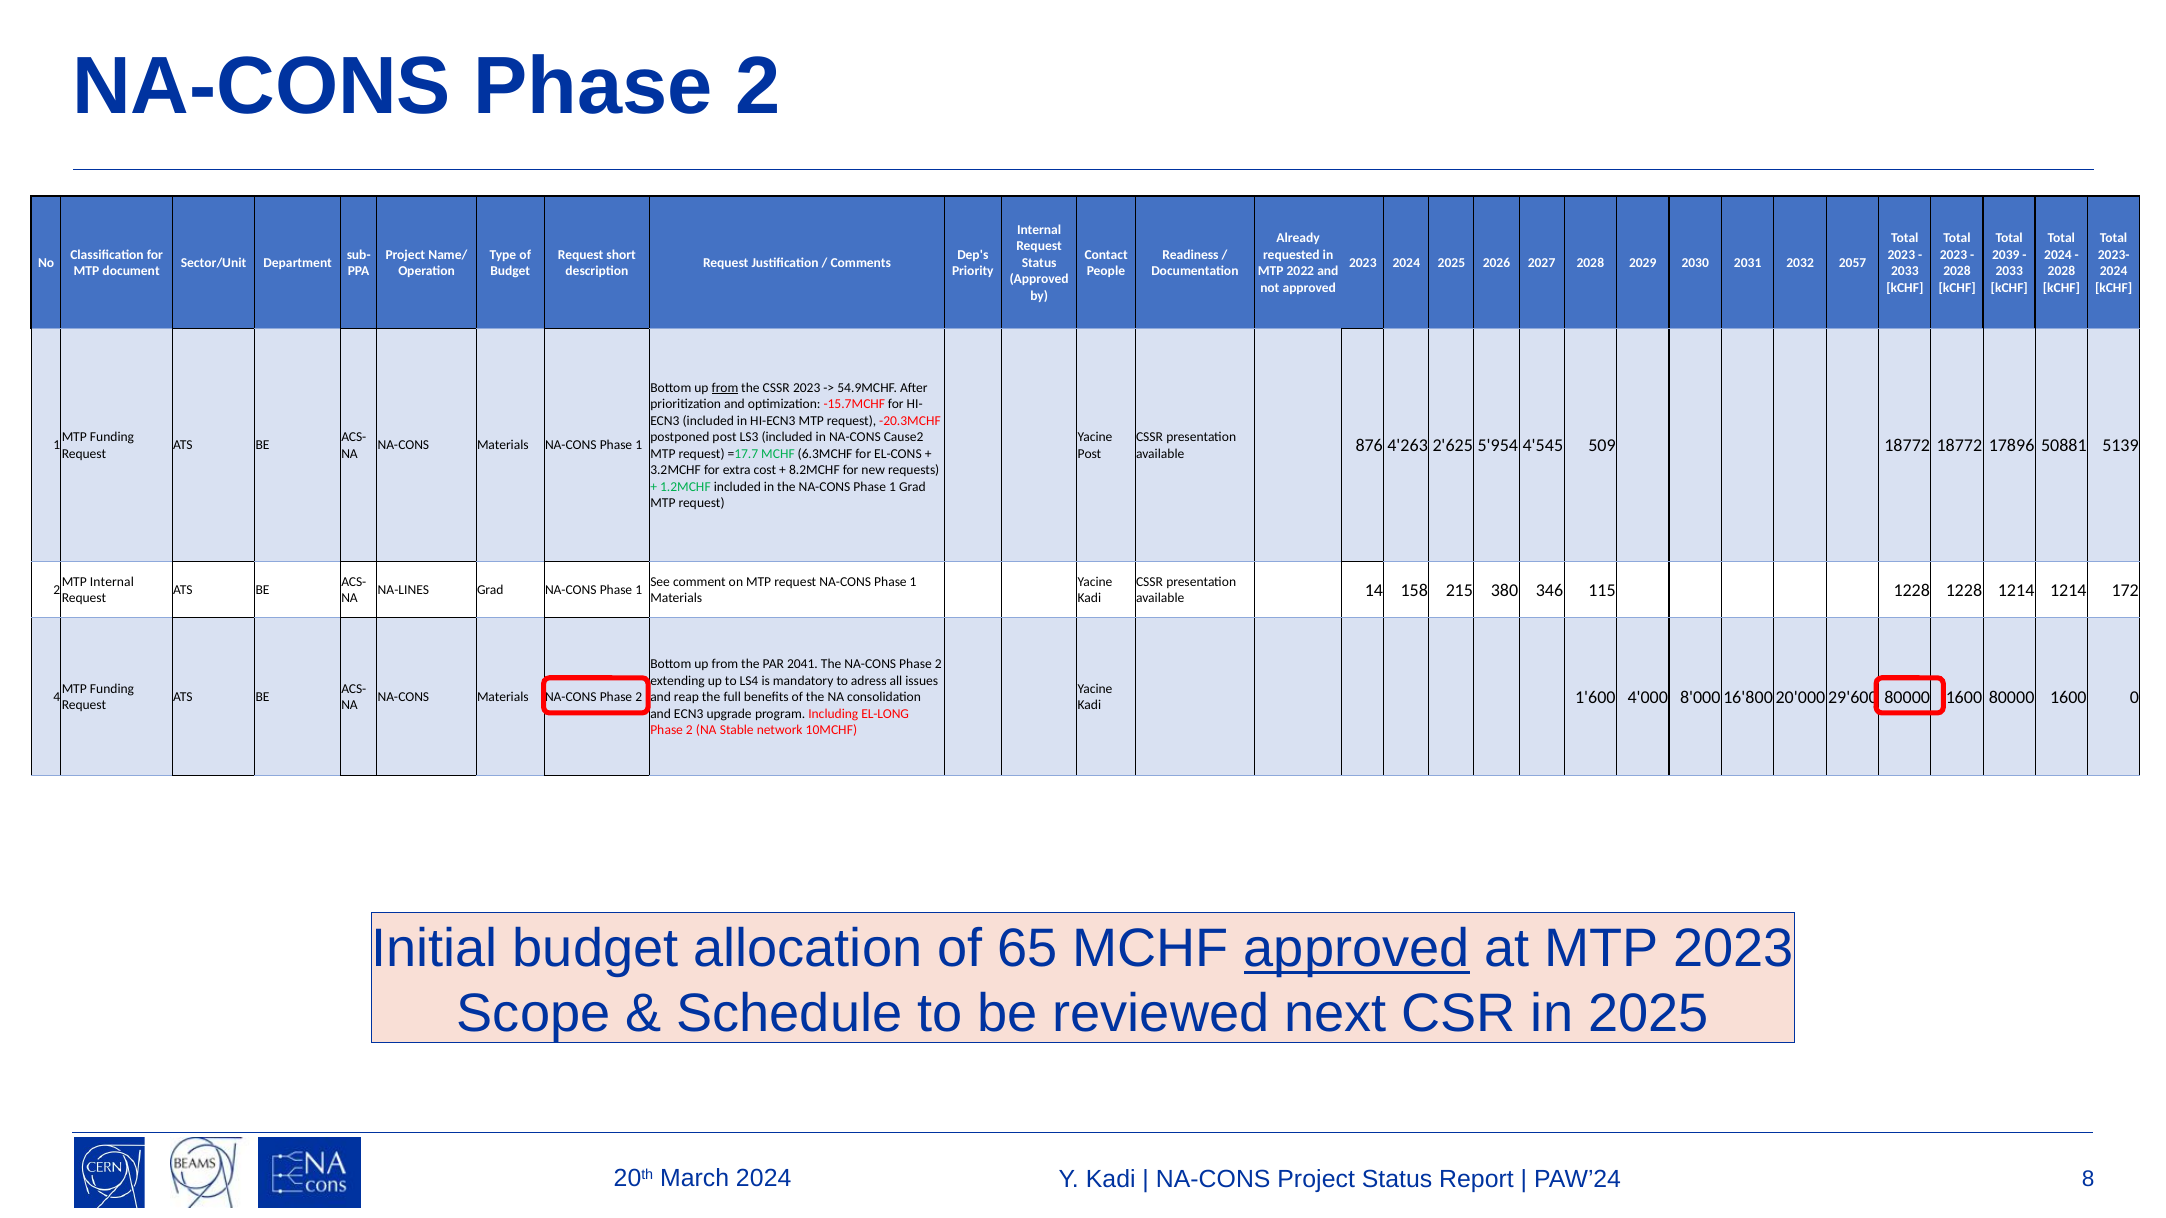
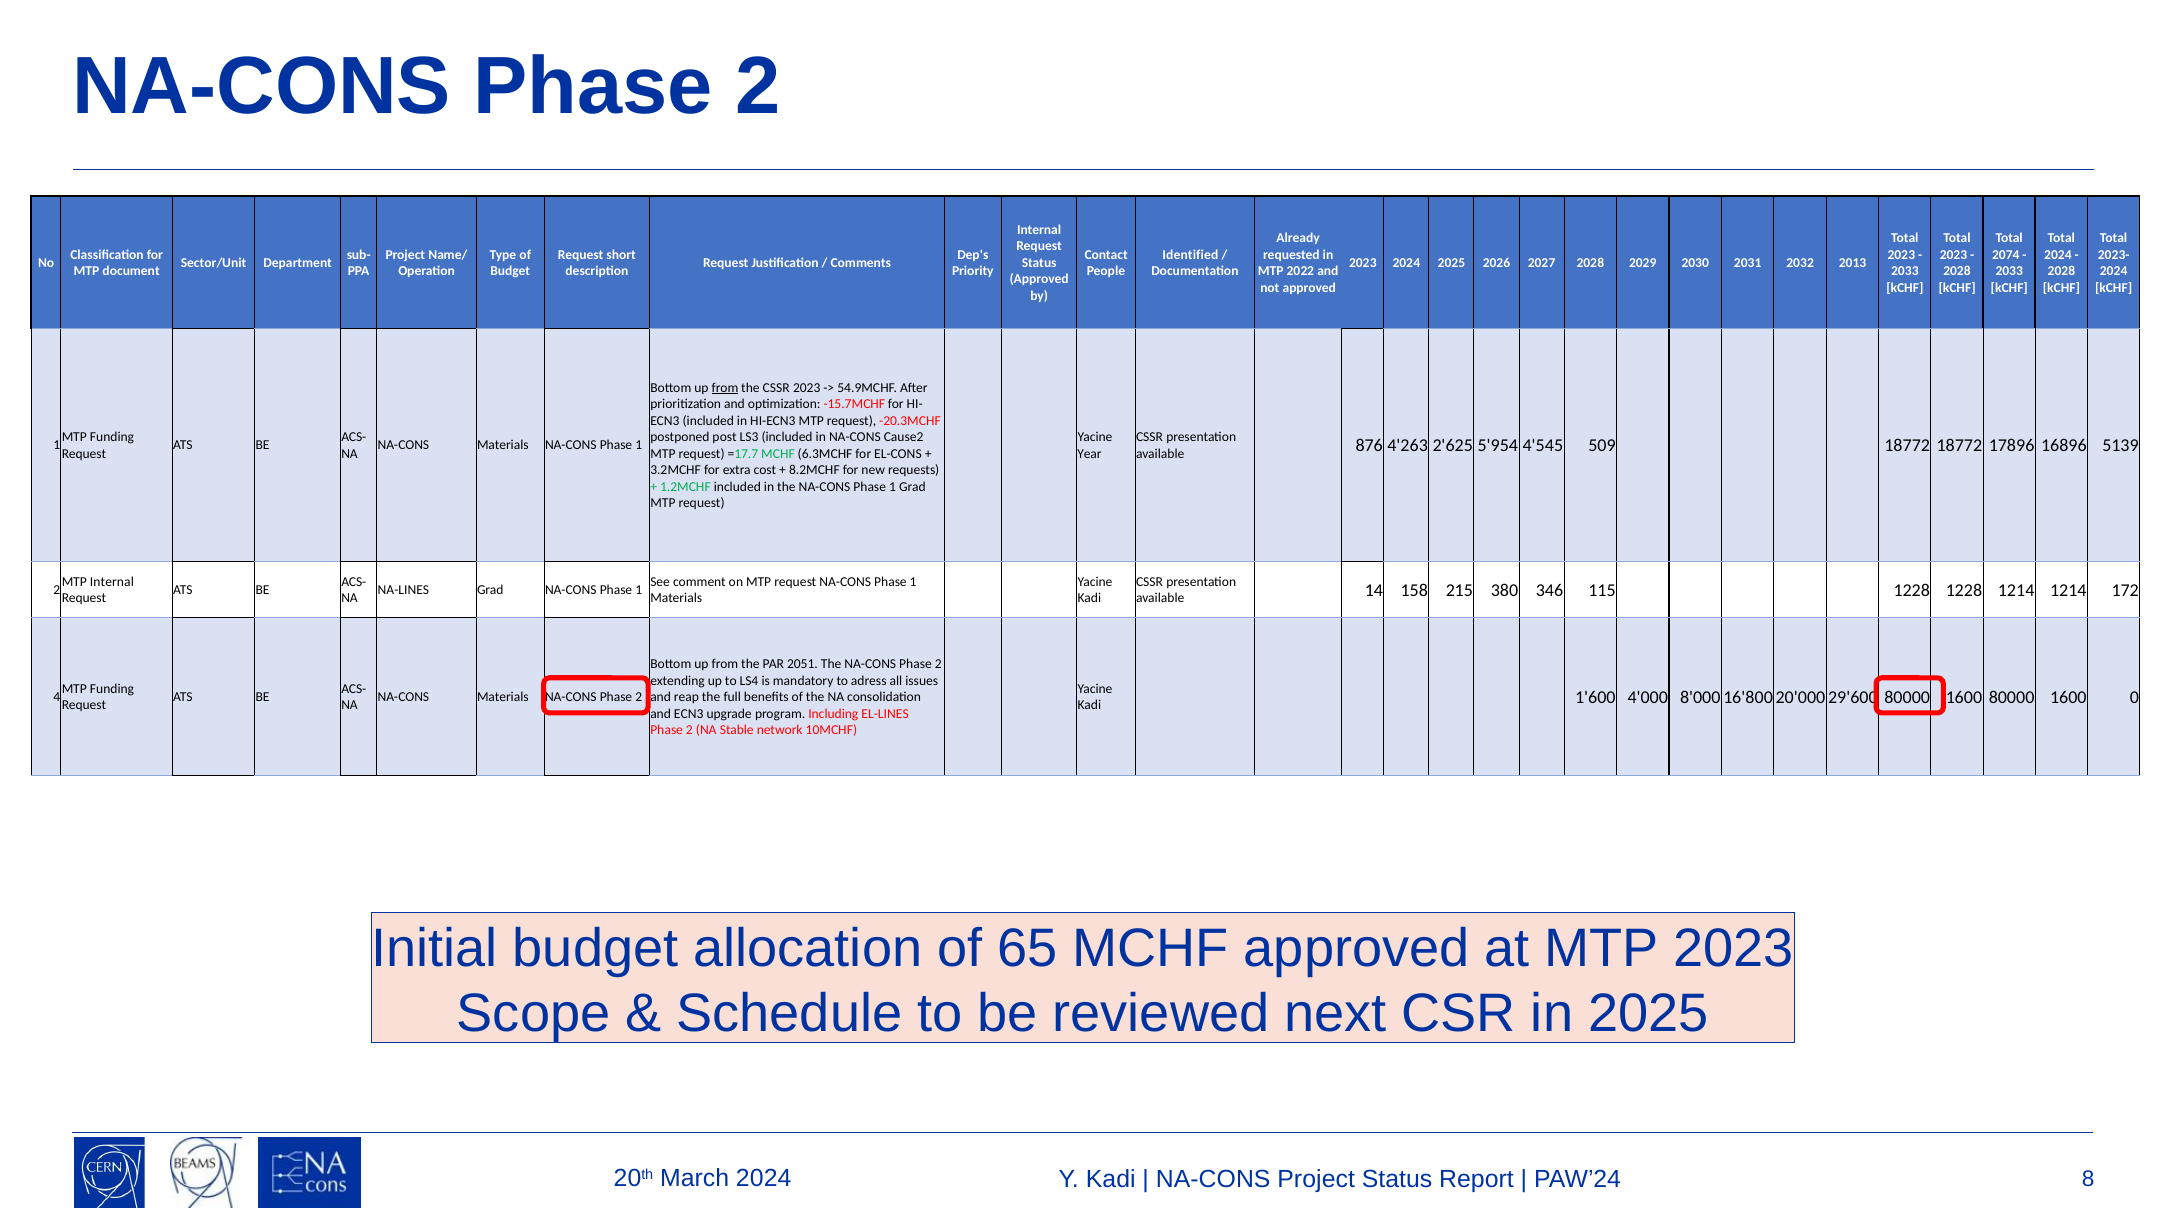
Readiness: Readiness -> Identified (1190, 255)
2039: 2039 -> 2074 (2006, 255)
2057: 2057 -> 2013 (1853, 263)
Post: Post -> Year (1089, 454)
50881: 50881 -> 16896 (2064, 446)
2041: 2041 -> 2051 (802, 664)
EL-LONG: EL-LONG -> EL-LINES (885, 714)
approved underline: present -> none (1357, 949)
